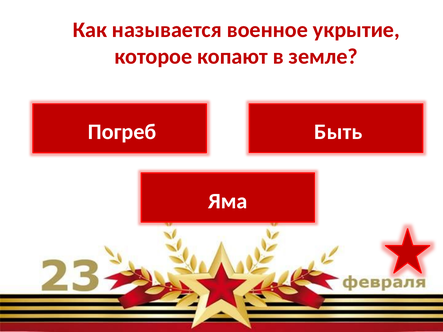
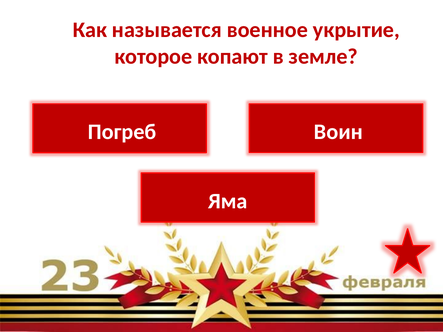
Быть: Быть -> Воин (338, 132)
